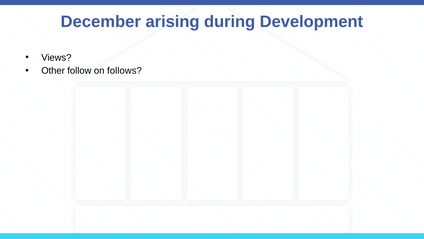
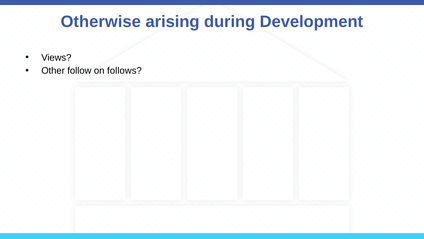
December: December -> Otherwise (101, 22)
